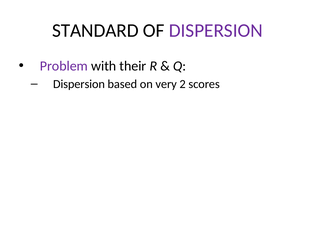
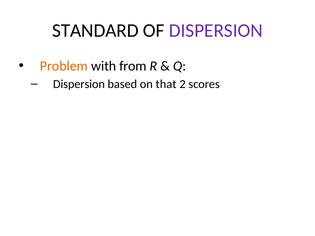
Problem colour: purple -> orange (64, 66)
their: their -> from (133, 66)
very: very -> that (166, 84)
